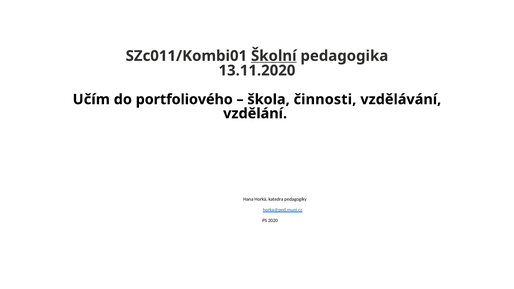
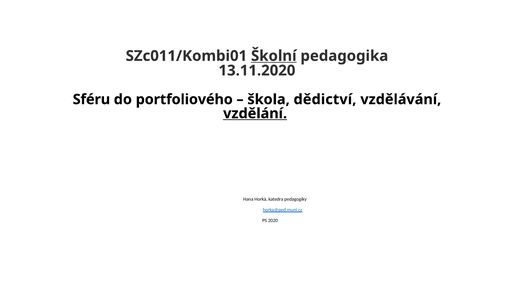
Učím: Učím -> Sféru (91, 99)
činnosti: činnosti -> dědictví (325, 99)
vzdělání underline: none -> present (255, 114)
